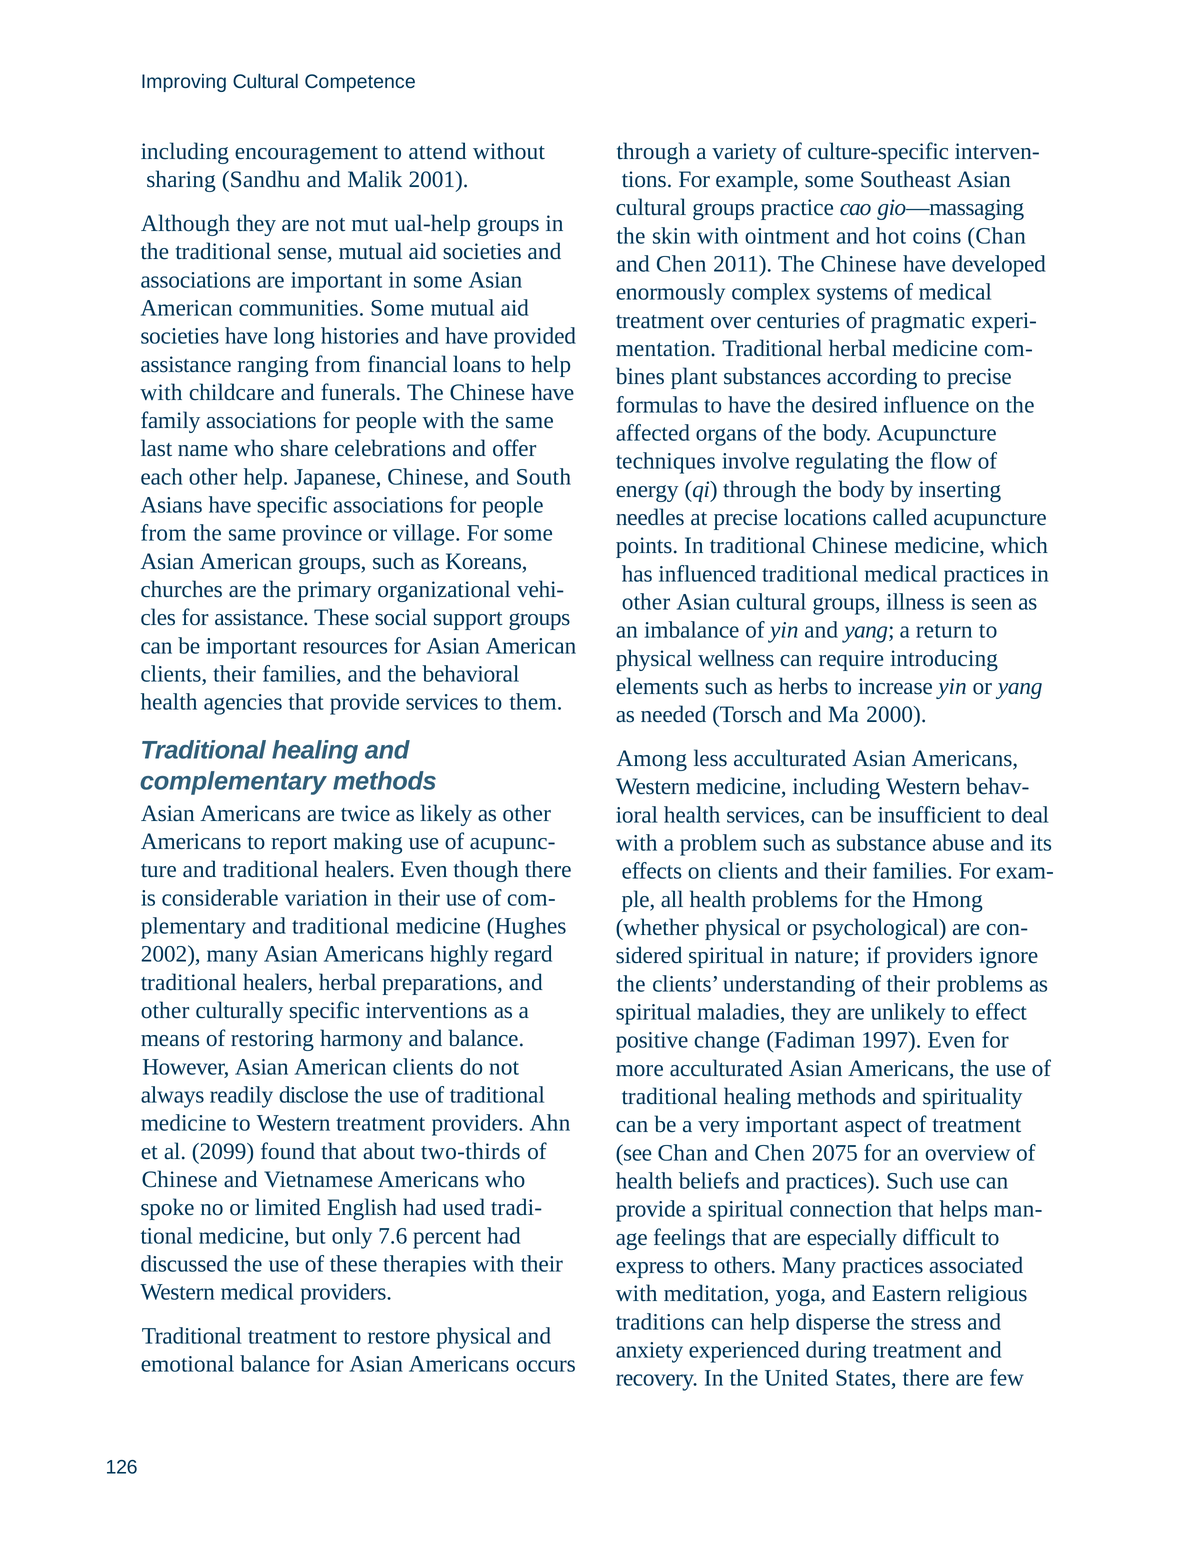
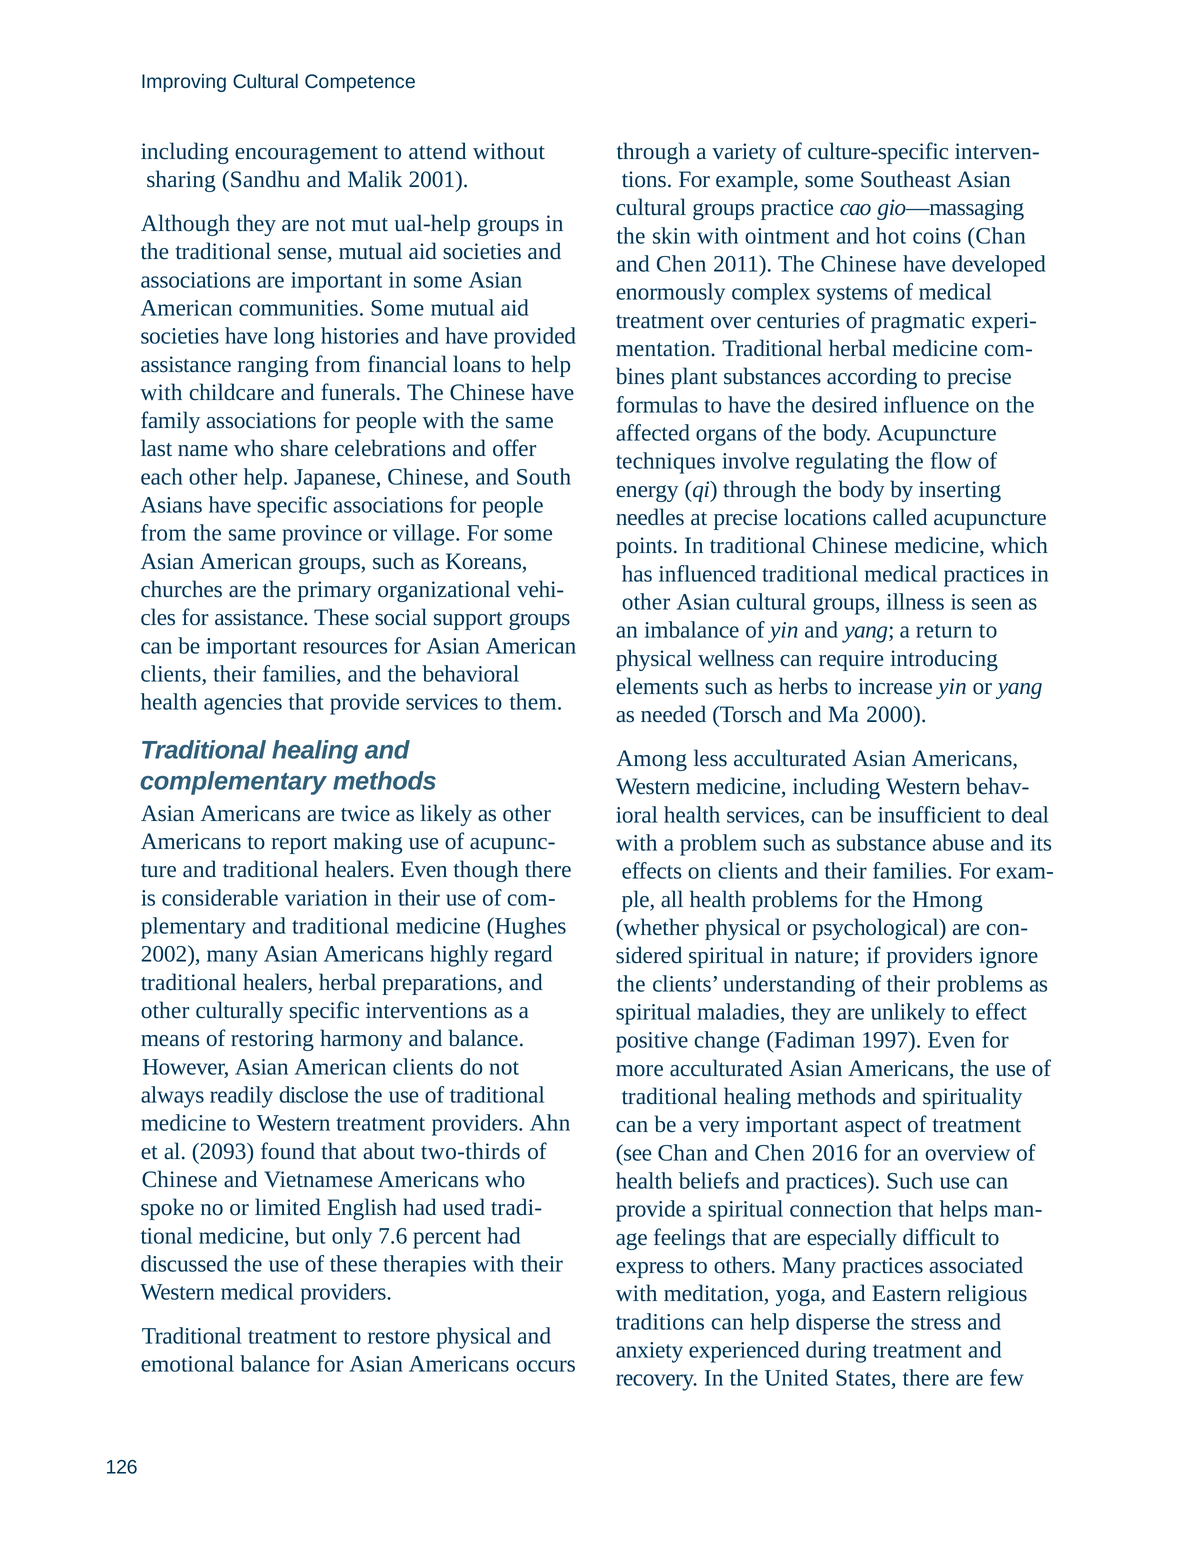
2099: 2099 -> 2093 (223, 1151)
2075: 2075 -> 2016 (835, 1153)
